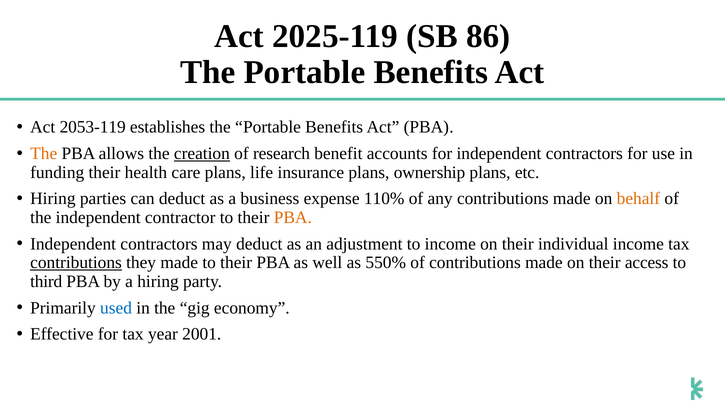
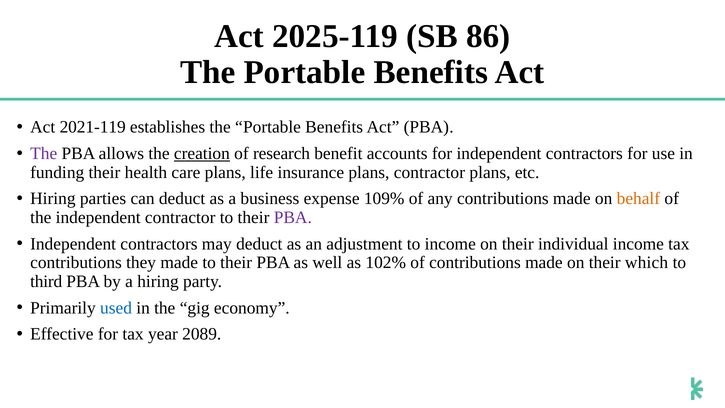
2053-119: 2053-119 -> 2021-119 (93, 127)
The colour: orange -> purple (44, 153)
plans ownership: ownership -> contractor (429, 172)
110%: 110% -> 109% (384, 199)
PBA colour: orange -> purple (293, 217)
contributions underline: present -> none (76, 263)
550%: 550% -> 102% (386, 263)
access: access -> which (647, 263)
2001: 2001 -> 2089 (202, 334)
